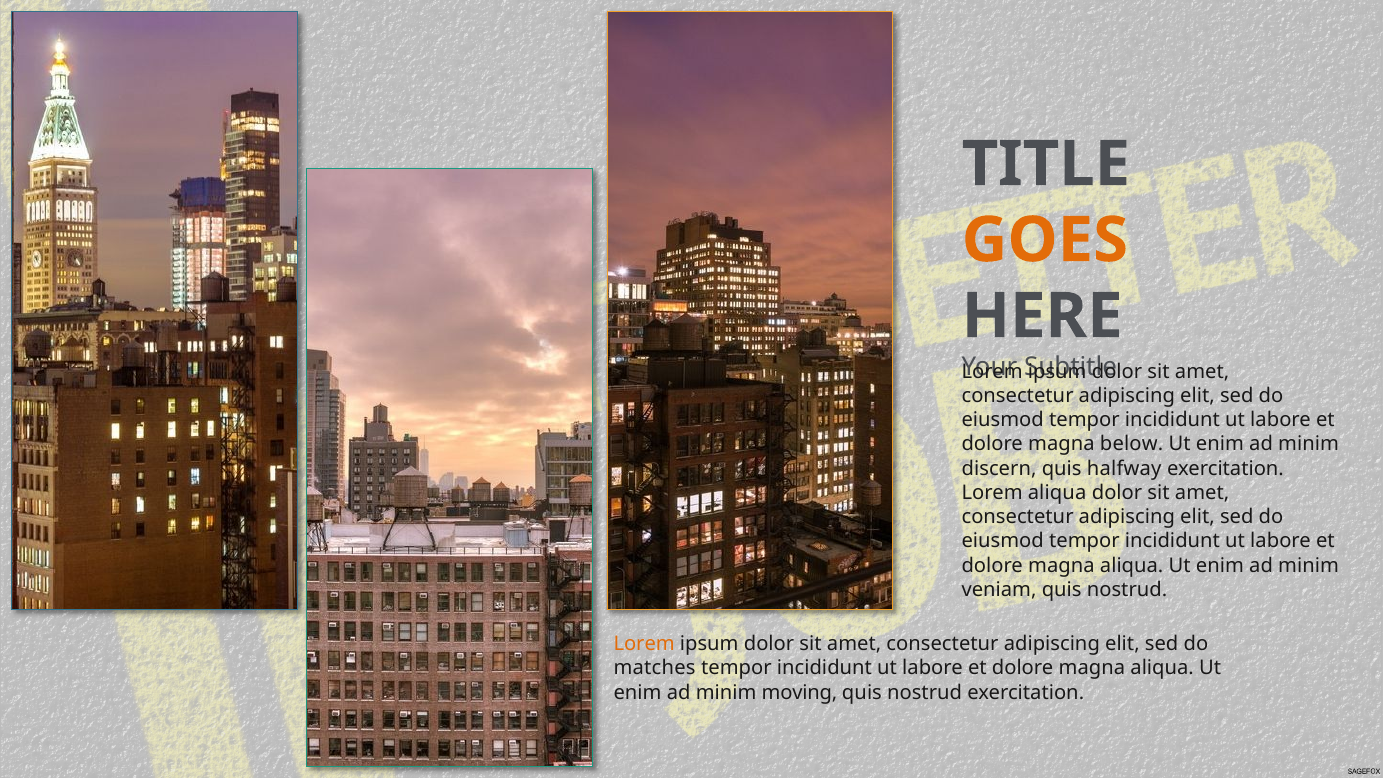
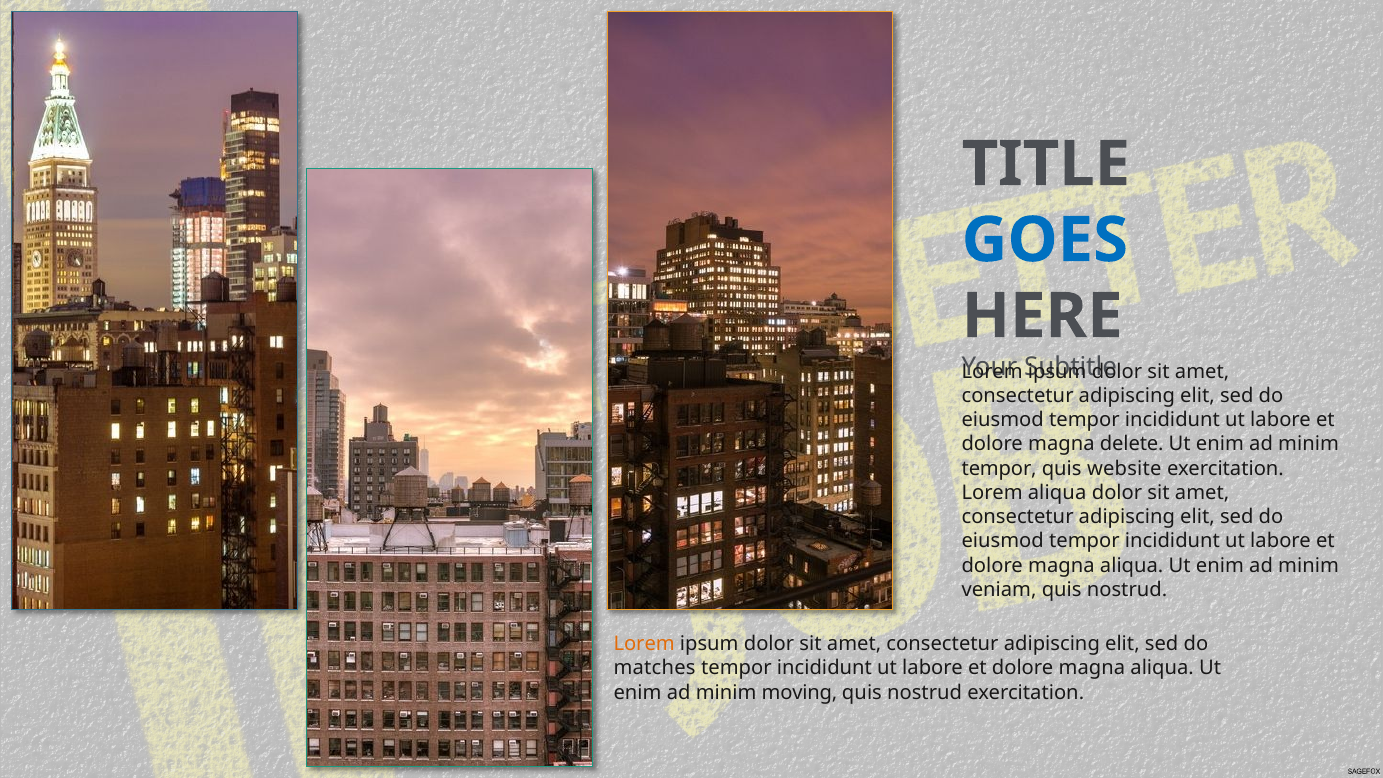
GOES colour: orange -> blue (1045, 240)
below: below -> delete (1132, 444)
discern: discern -> tempor (999, 468)
halfway: halfway -> website (1124, 468)
